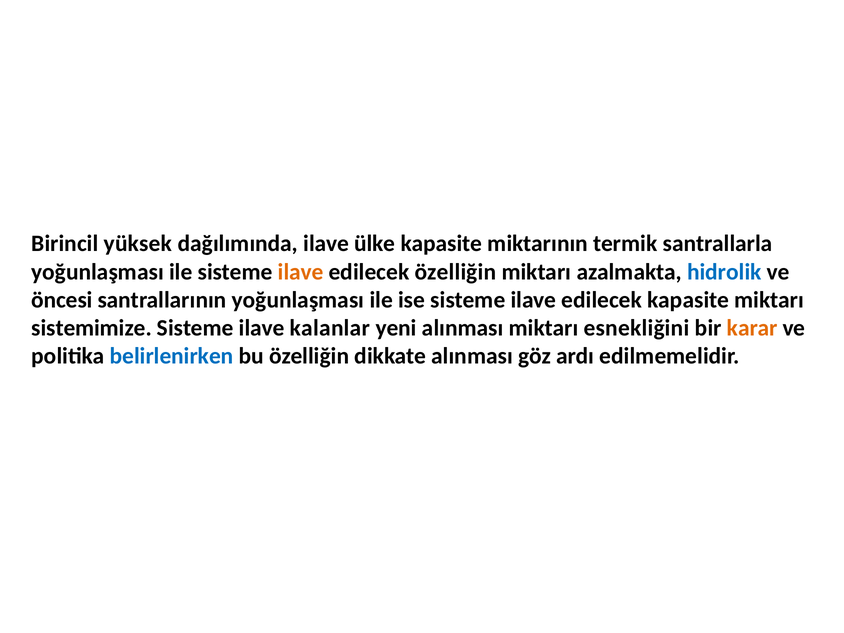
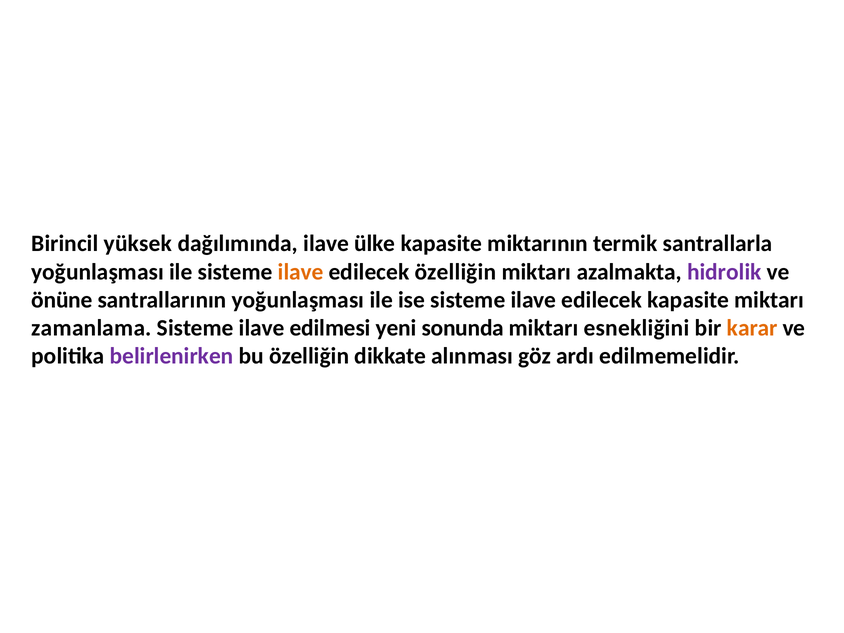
hidrolik colour: blue -> purple (724, 272)
öncesi: öncesi -> önüne (62, 300)
sistemimize: sistemimize -> zamanlama (91, 328)
kalanlar: kalanlar -> edilmesi (330, 328)
yeni alınması: alınması -> sonunda (463, 328)
belirlenirken colour: blue -> purple (172, 356)
